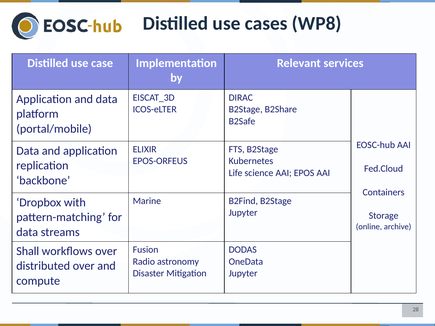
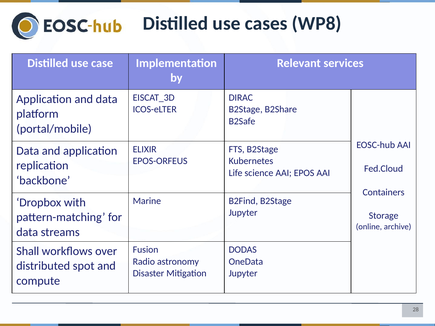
distributed over: over -> spot (84, 266)
